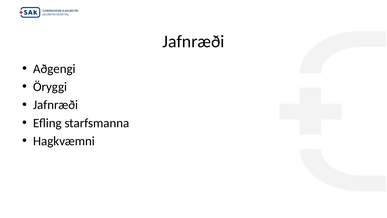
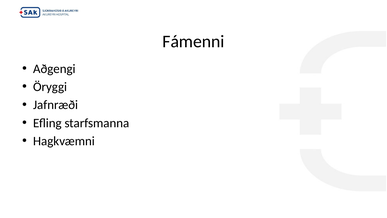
Jafnræði: Jafnræði -> Fámenni (193, 42)
